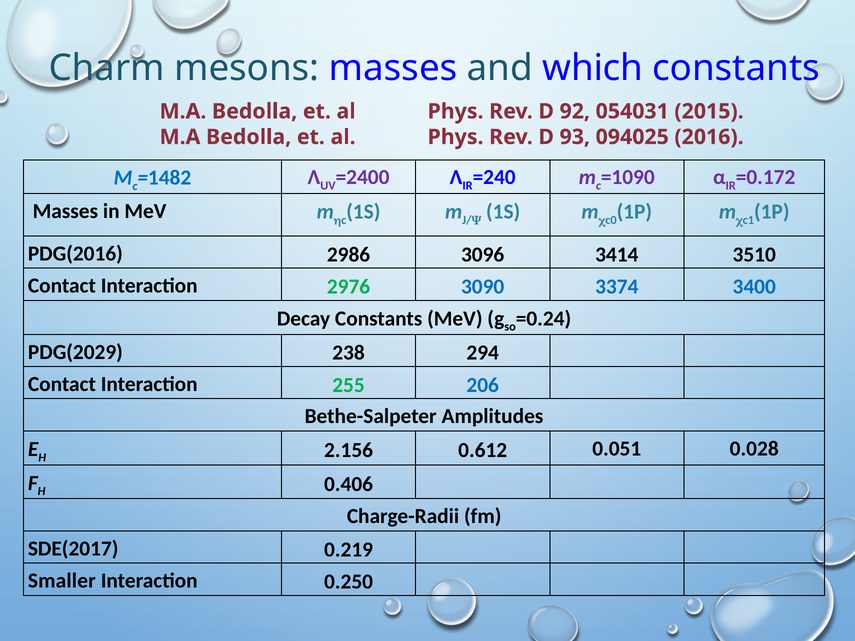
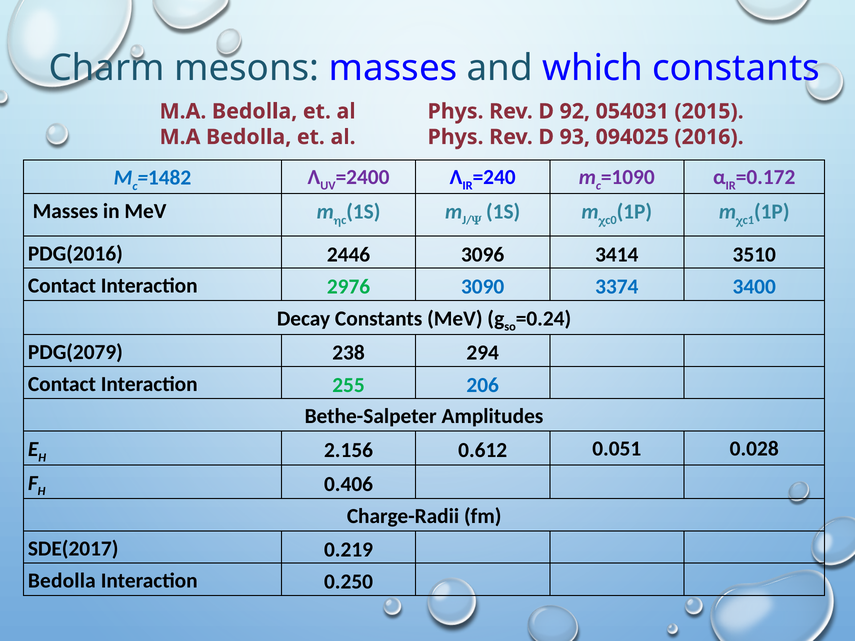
2986: 2986 -> 2446 (349, 255)
PDG(2029: PDG(2029 -> PDG(2079 (75, 352)
Smaller: Smaller -> Bedolla (62, 581)
